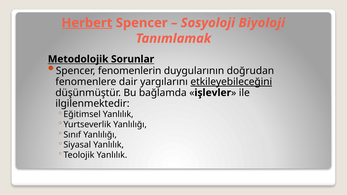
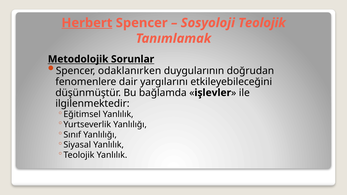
Sosyoloji Biyoloji: Biyoloji -> Teolojik (262, 23)
fenomenlerin: fenomenlerin -> odaklanırken (130, 71)
etkileyebileceğini underline: present -> none (231, 82)
